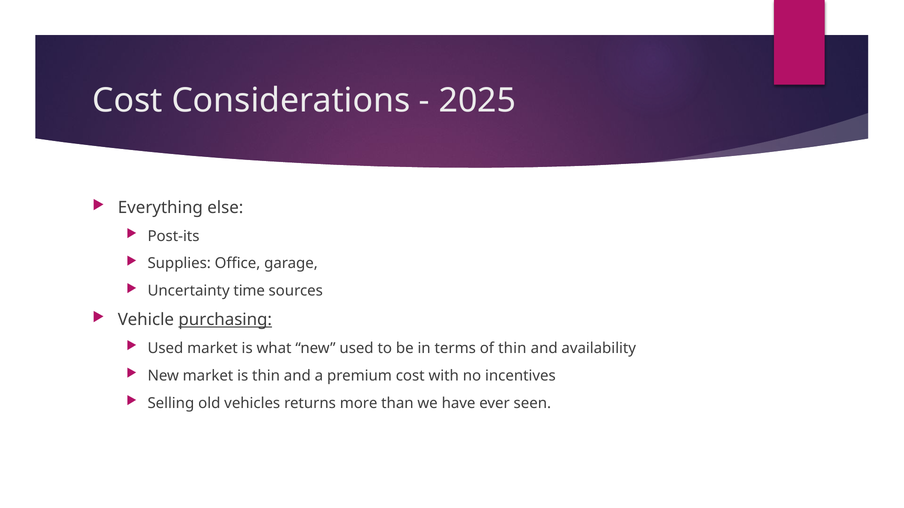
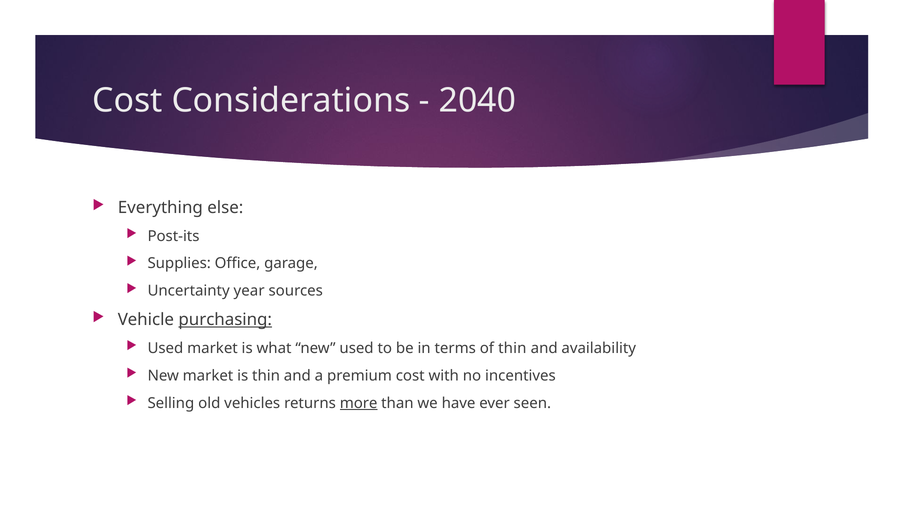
2025: 2025 -> 2040 (477, 101)
time: time -> year (249, 291)
more underline: none -> present (359, 404)
